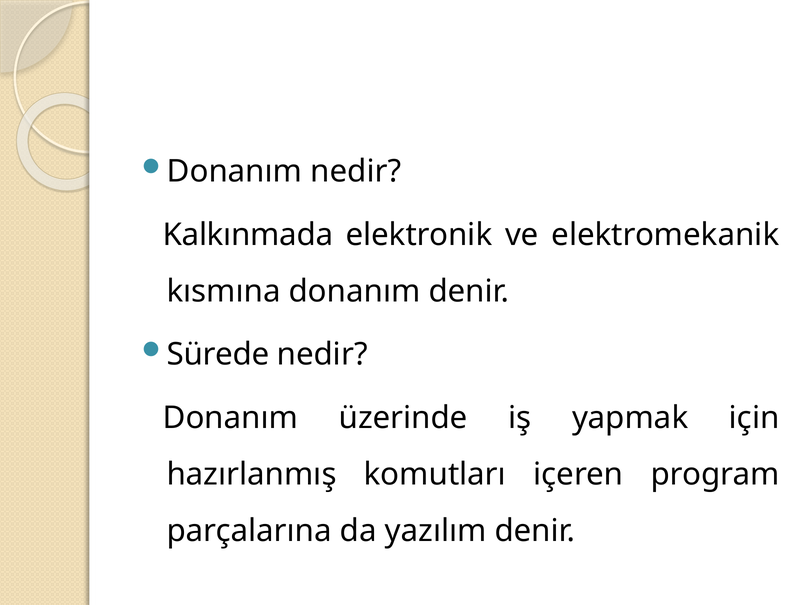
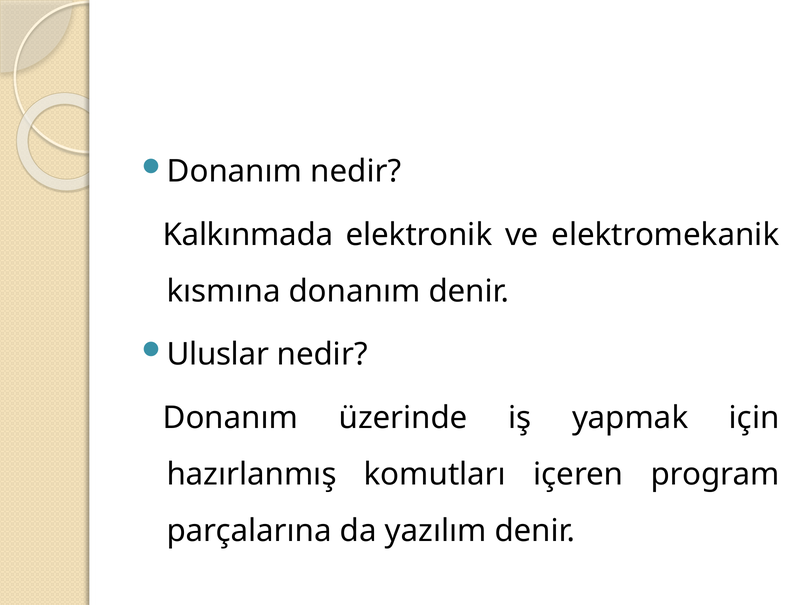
Sürede: Sürede -> Uluslar (218, 354)
